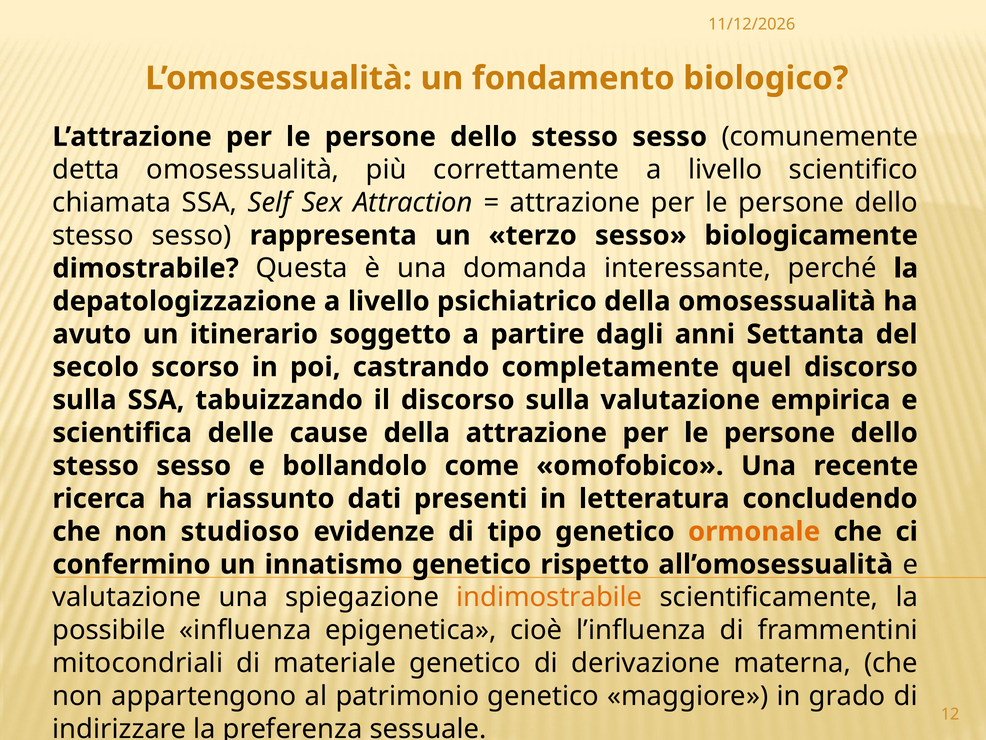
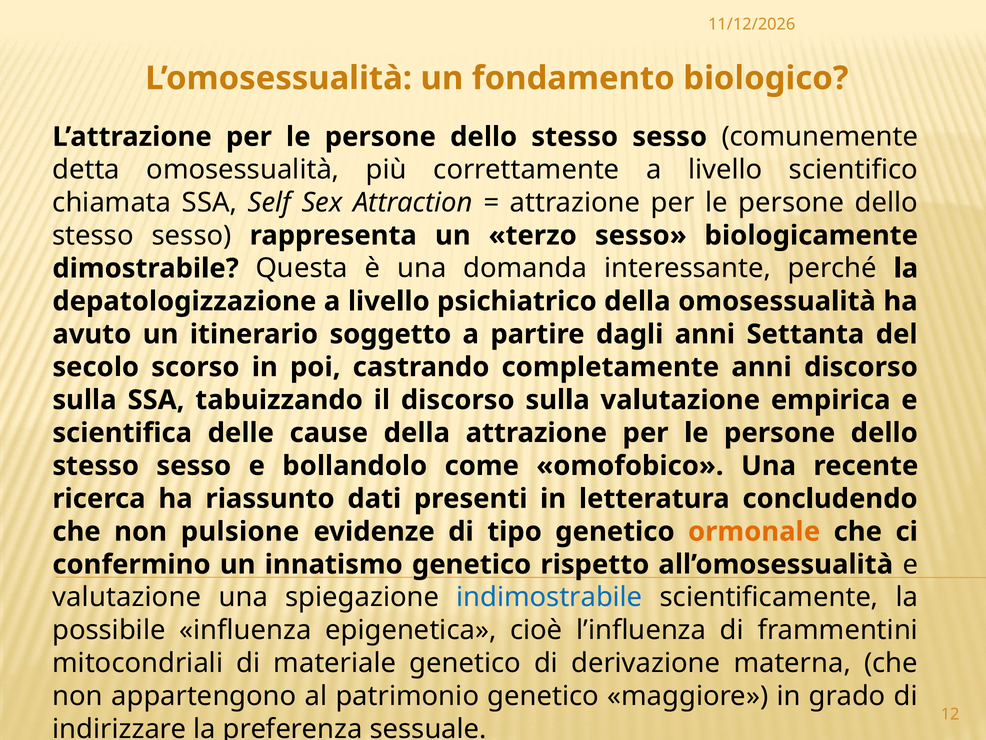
completamente quel: quel -> anni (762, 367)
studioso: studioso -> pulsione (240, 531)
indimostrabile colour: orange -> blue (549, 597)
